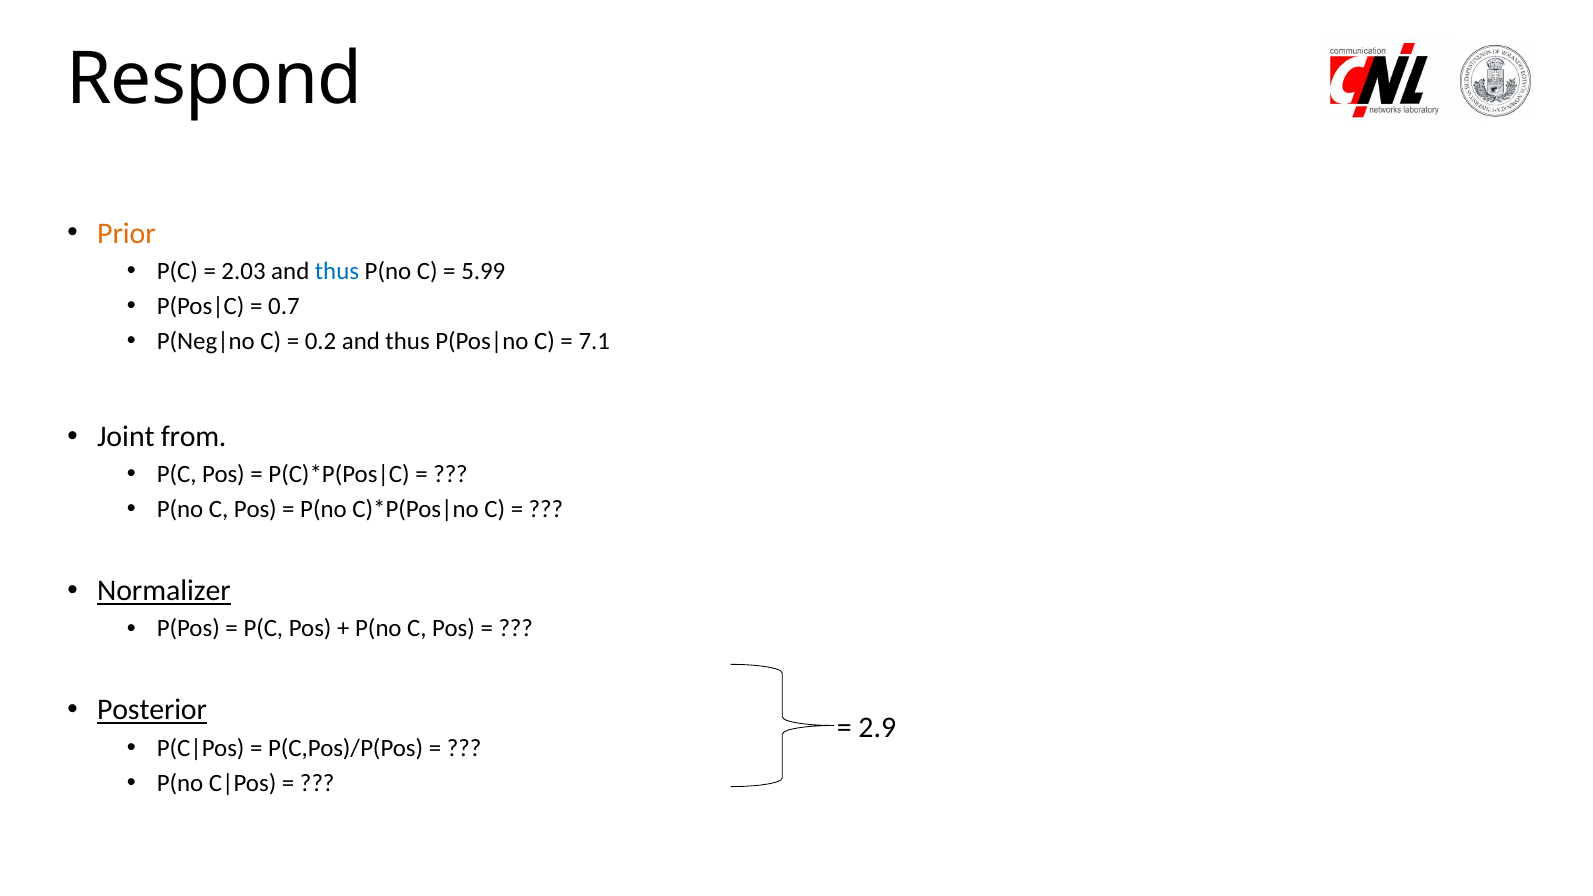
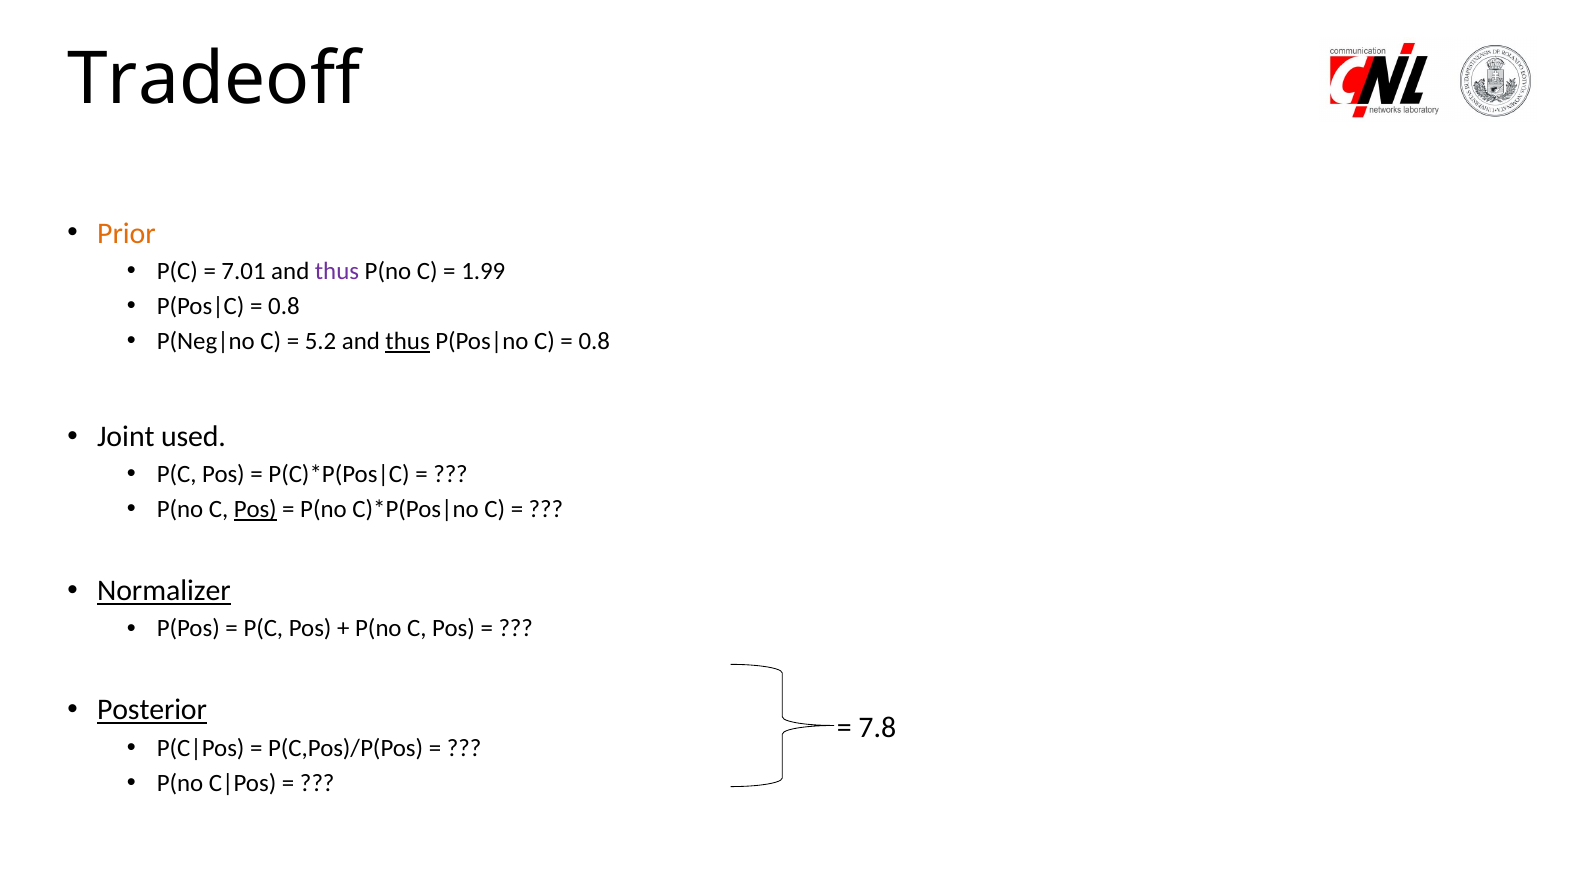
Respond: Respond -> Tradeoff (214, 79)
2.03: 2.03 -> 7.01 (244, 271)
thus colour: blue -> purple (337, 271)
5.99: 5.99 -> 1.99 (483, 271)
0.7: 0.7 -> 0.8 (284, 306)
0.2: 0.2 -> 5.2 (321, 341)
thus underline: none -> present (408, 341)
7.1: 7.1 -> 0.8 (594, 341)
from: from -> used (194, 436)
Pos underline: none -> present (255, 510)
2.9: 2.9 -> 7.8 (877, 728)
